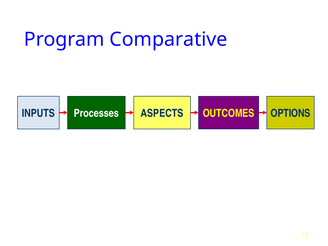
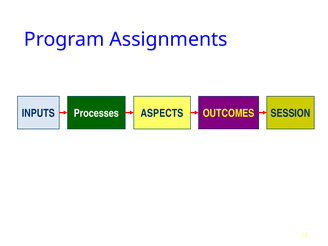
Comparative: Comparative -> Assignments (168, 39)
OPTIONS: OPTIONS -> SESSION (291, 113)
